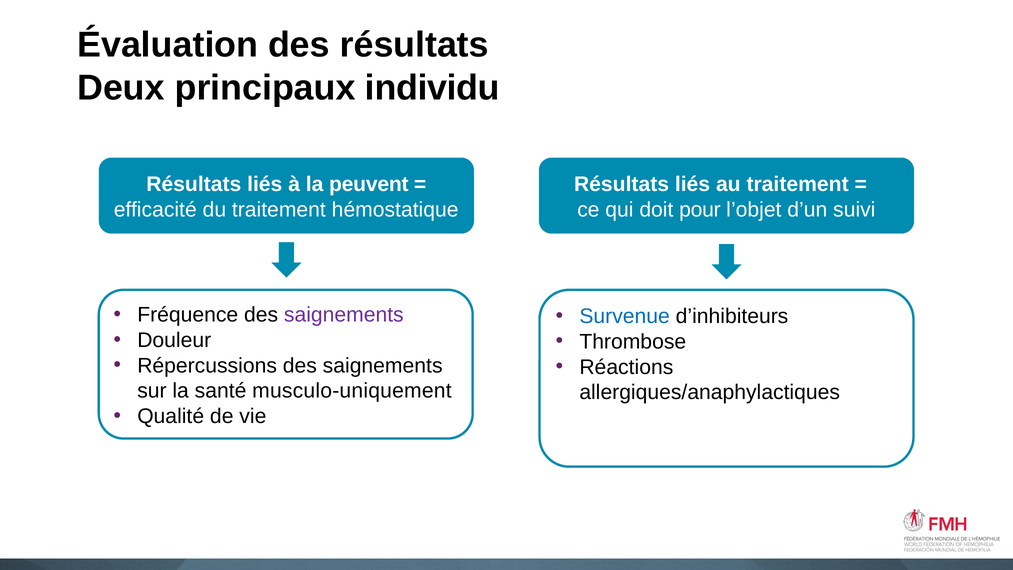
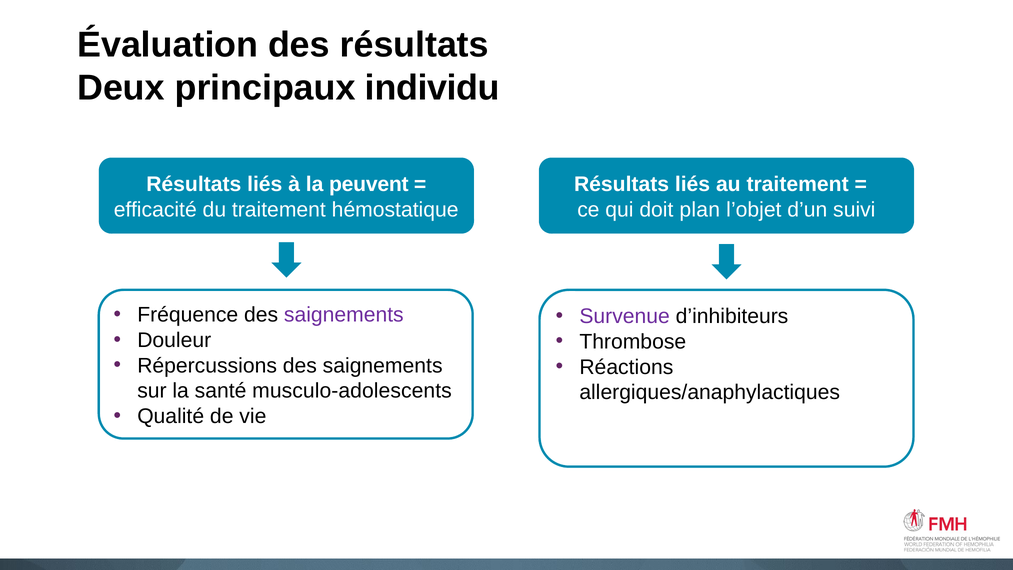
pour: pour -> plan (700, 210)
Survenue colour: blue -> purple (625, 316)
musculo-uniquement: musculo-uniquement -> musculo-adolescents (352, 391)
